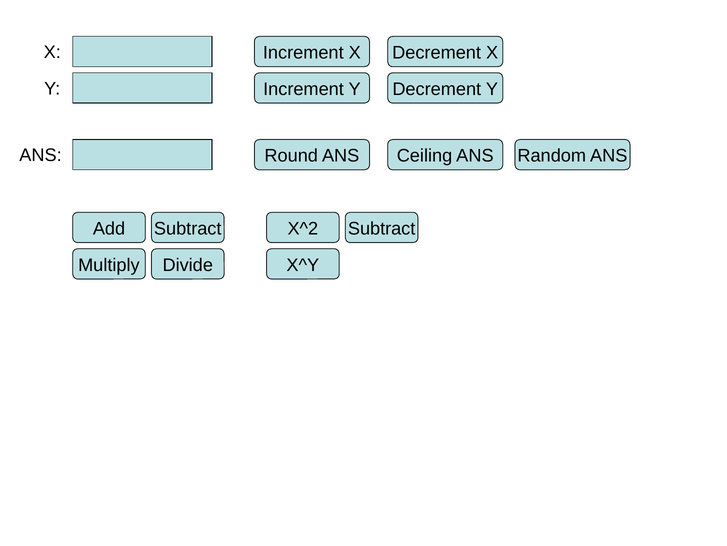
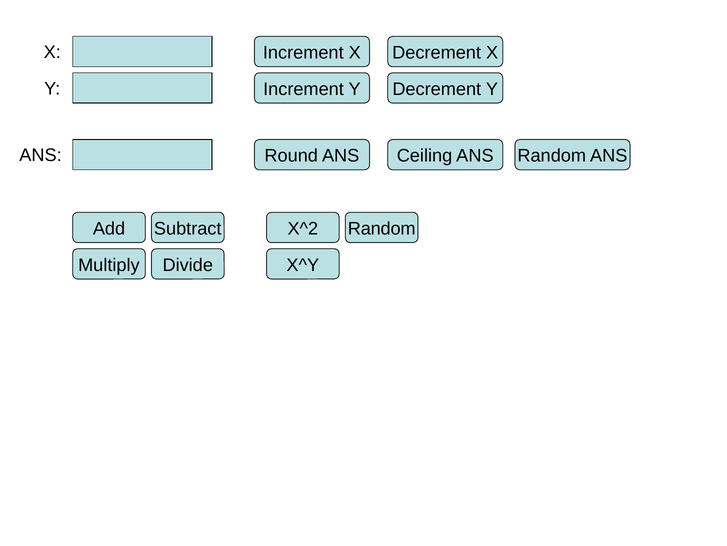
X^2 Subtract: Subtract -> Random (382, 228)
